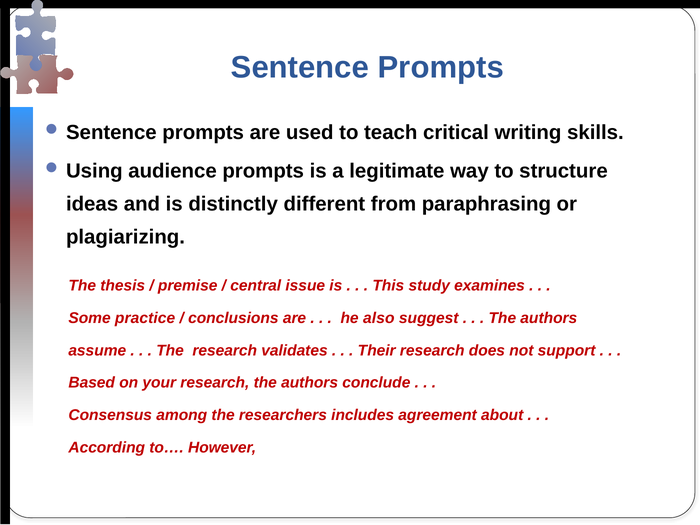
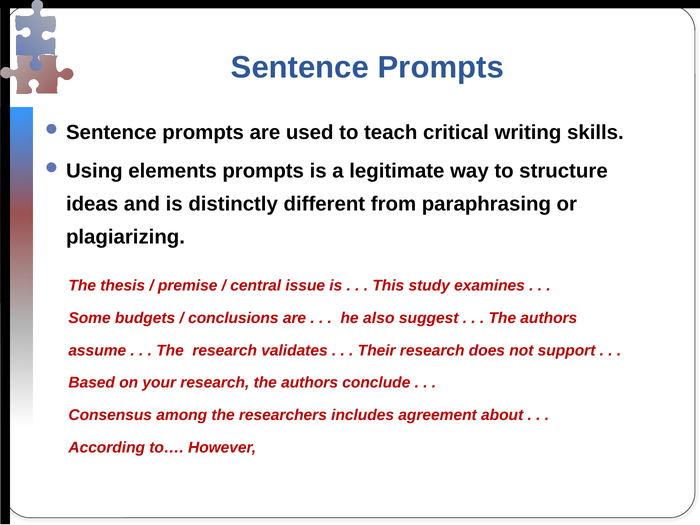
audience: audience -> elements (173, 171)
practice: practice -> budgets (145, 318)
